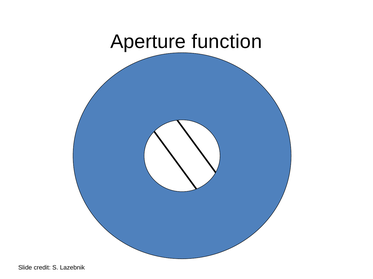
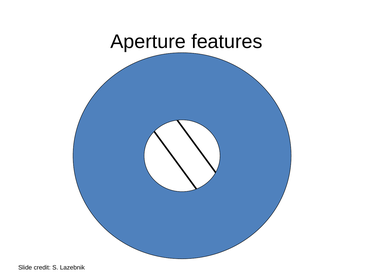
function: function -> features (227, 42)
